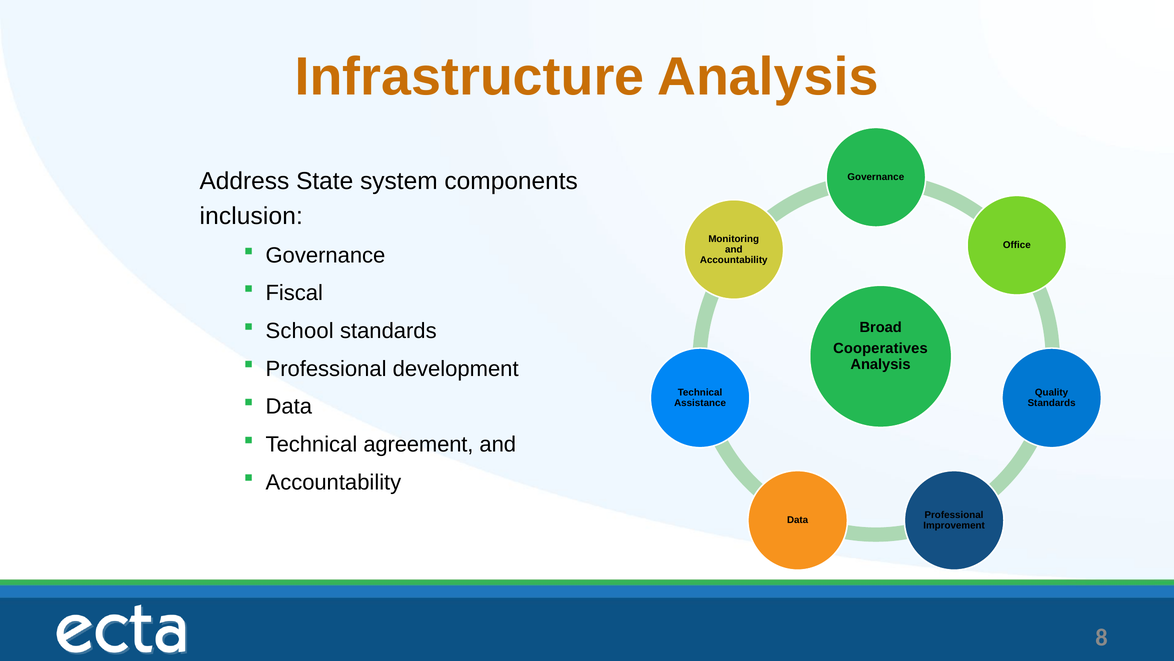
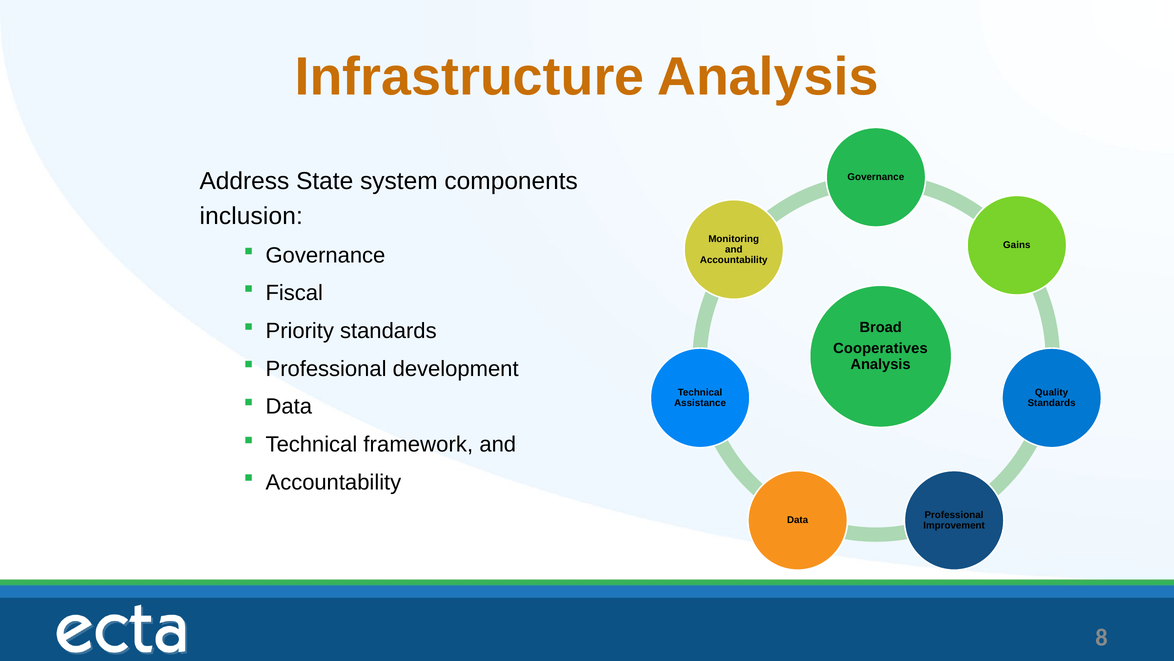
Office: Office -> Gains (1017, 245)
School: School -> Priority (300, 331)
agreement: agreement -> framework (418, 444)
